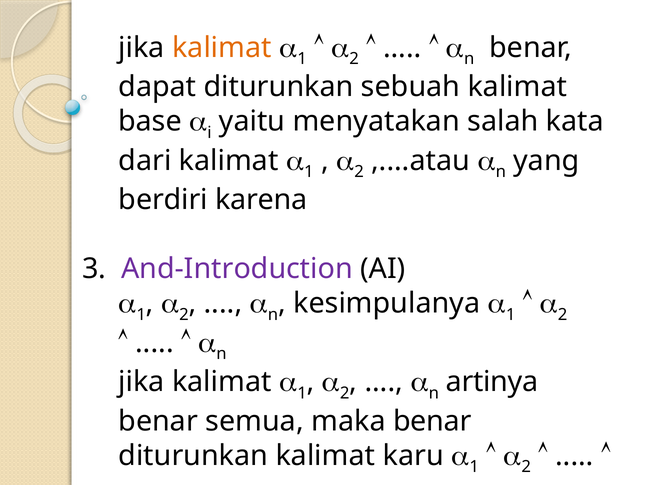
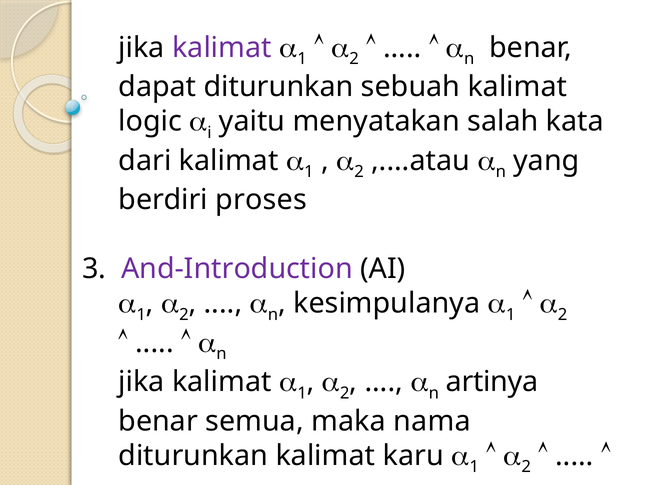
kalimat colour: orange -> purple (222, 48)
base: base -> logic (150, 121)
karena: karena -> proses (261, 200)
maka benar: benar -> nama (432, 421)
